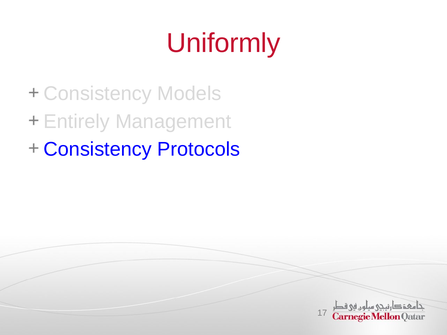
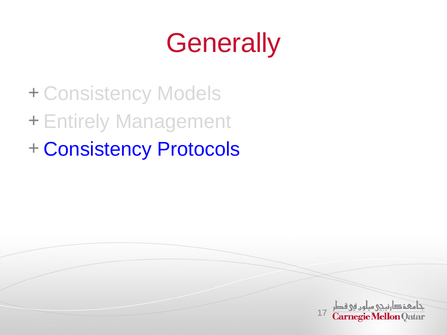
Uniformly: Uniformly -> Generally (224, 43)
